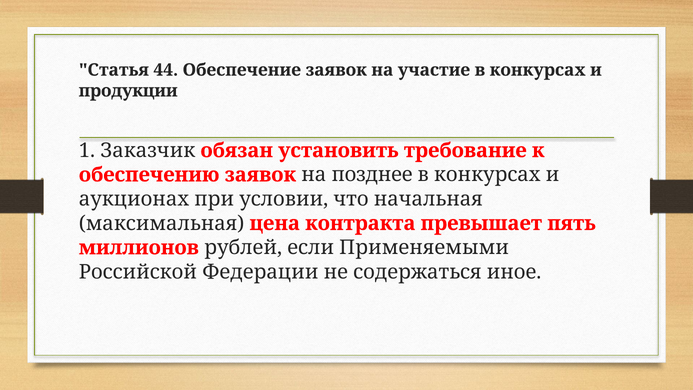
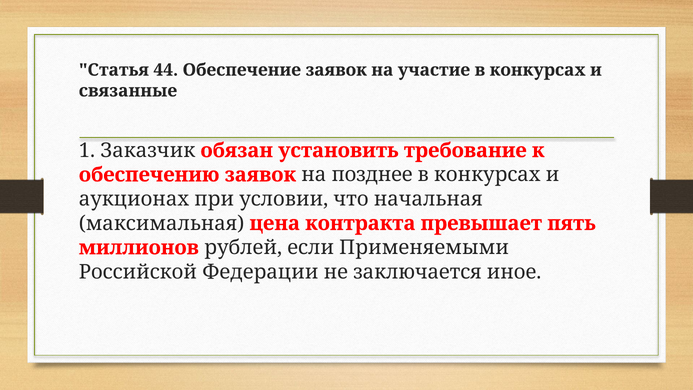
продукции: продукции -> связанные (128, 91)
содержаться: содержаться -> заключается (417, 272)
